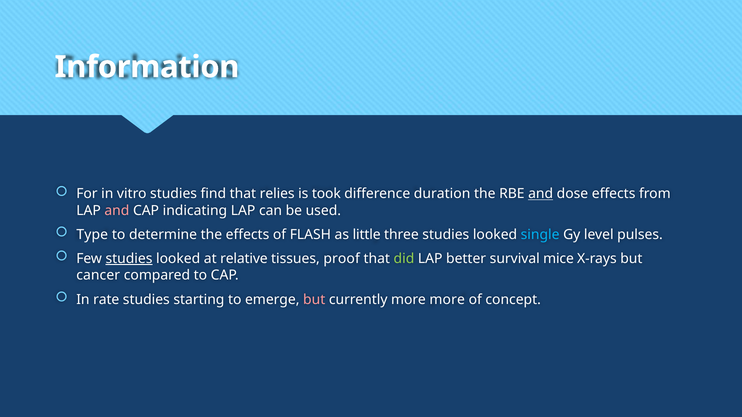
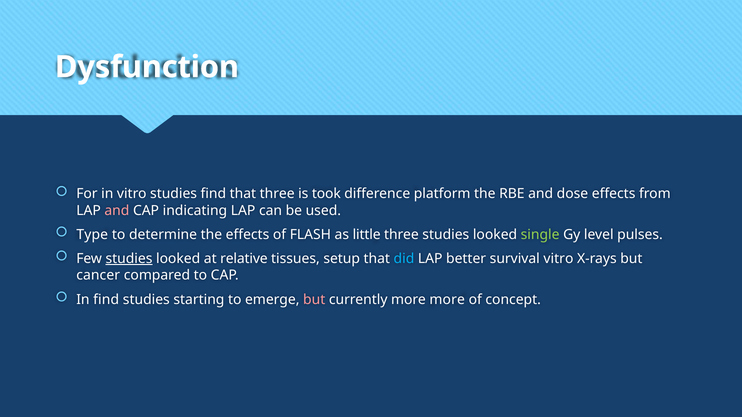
Information: Information -> Dysfunction (147, 67)
that relies: relies -> three (277, 194)
duration: duration -> platform (442, 194)
and underline: present -> none (541, 194)
single colour: light blue -> light green (540, 235)
proof: proof -> setup (342, 259)
did colour: light green -> light blue (404, 259)
survival mice: mice -> vitro (558, 259)
In rate: rate -> find (106, 300)
